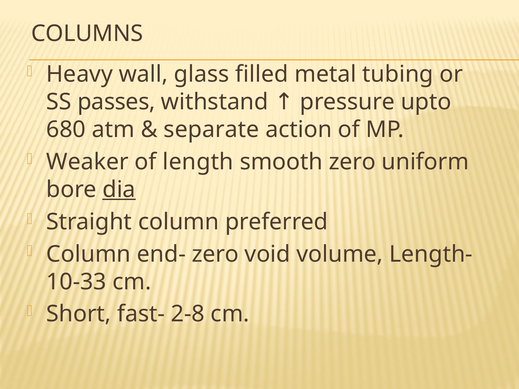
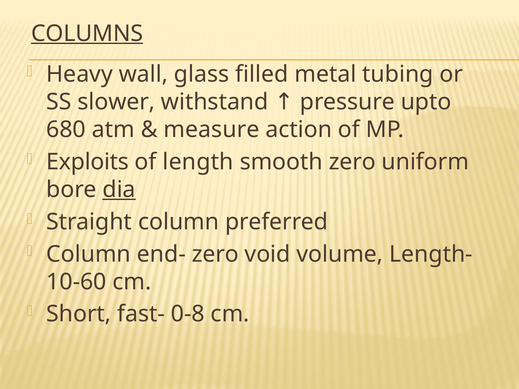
COLUMNS underline: none -> present (87, 34)
passes: passes -> slower (116, 102)
separate: separate -> measure (211, 130)
Weaker: Weaker -> Exploits (88, 162)
10-33: 10-33 -> 10-60 (76, 282)
2-8: 2-8 -> 0-8 (188, 314)
